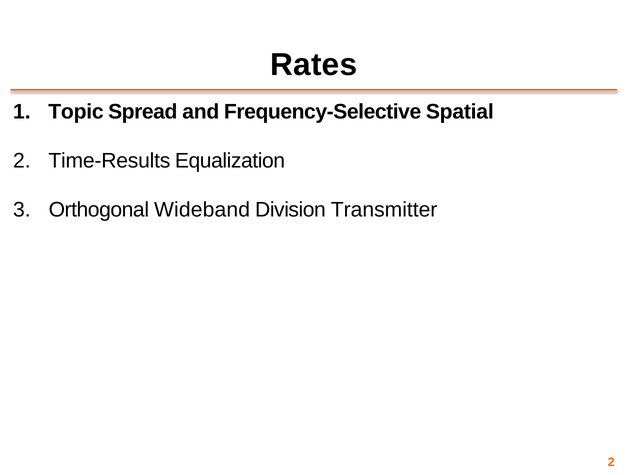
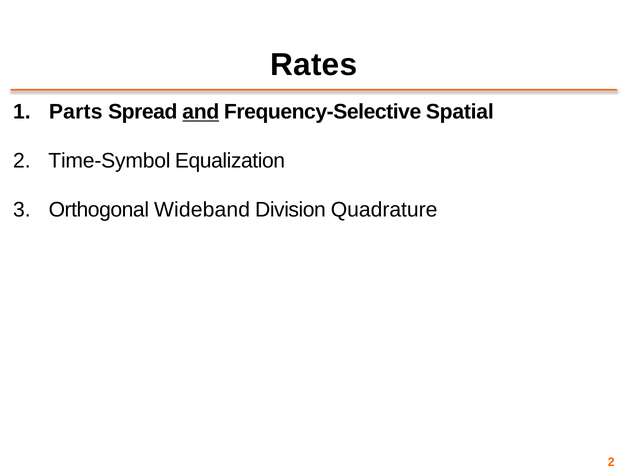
Topic: Topic -> Parts (76, 112)
and underline: none -> present (201, 112)
Time-Results: Time-Results -> Time-Symbol (109, 161)
Transmitter: Transmitter -> Quadrature (384, 210)
